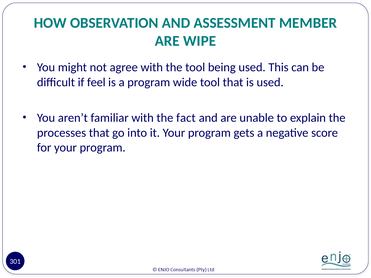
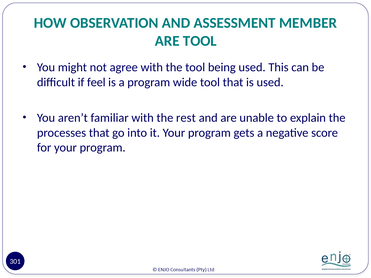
ARE WIPE: WIPE -> TOOL (200, 41)
fact: fact -> rest (186, 118)
